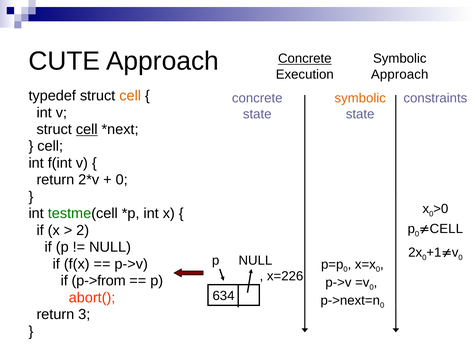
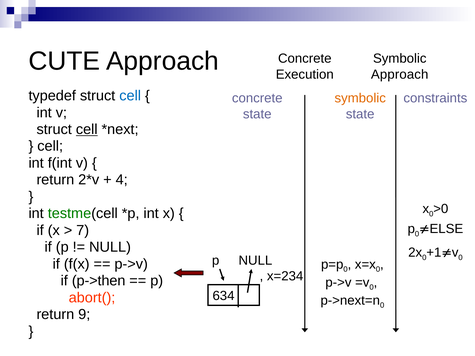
Concrete underline: present -> none (305, 59)
cell colour: orange -> blue (130, 96)
0: 0 -> 4 (122, 180)
CELL: CELL -> ELSE (446, 229)
2: 2 -> 7 (83, 230)
x=226: x=226 -> x=234 (285, 276)
p->from: p->from -> p->then (99, 281)
3: 3 -> 9 (84, 315)
